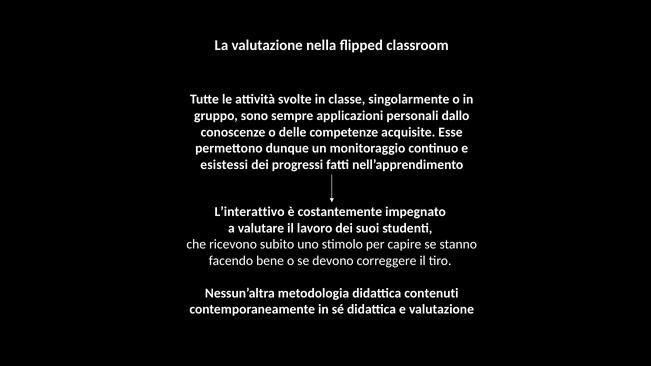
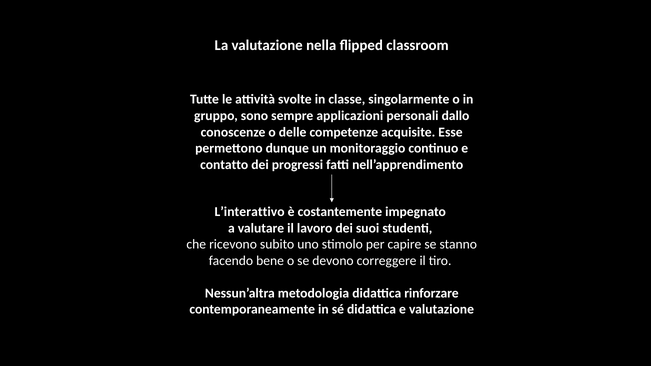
esistessi: esistessi -> contatto (224, 165)
contenuti: contenuti -> rinforzare (431, 293)
